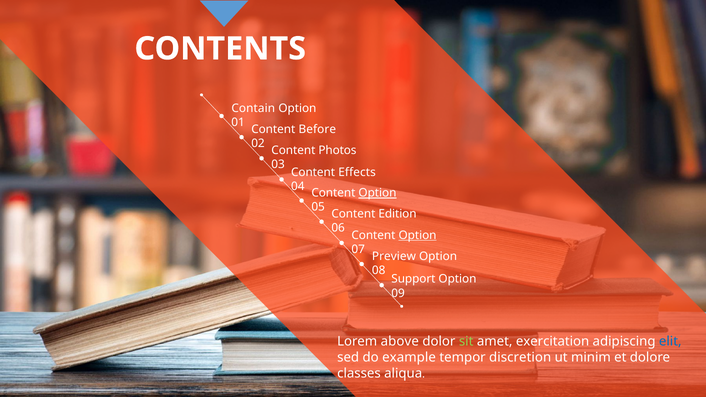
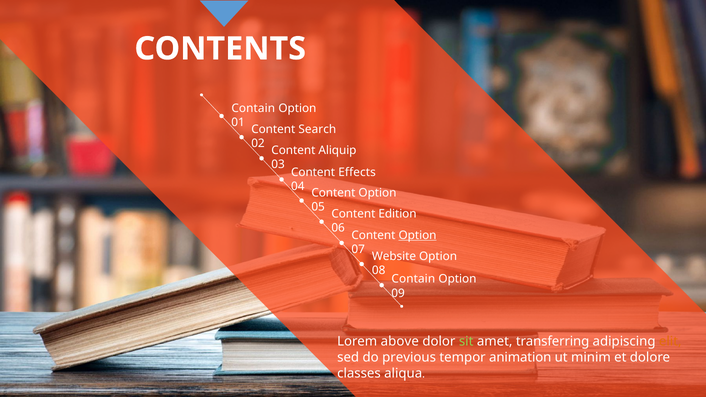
Before: Before -> Search (317, 129)
Photos: Photos -> Aliquip (337, 150)
Option underline: present -> none (377, 193)
Preview: Preview -> Website (394, 256)
Support: Support -> Contain (413, 279)
exercitation: exercitation -> transferring (553, 342)
elit colour: blue -> orange (670, 342)
example: example -> previous (409, 357)
discretion: discretion -> animation (520, 357)
